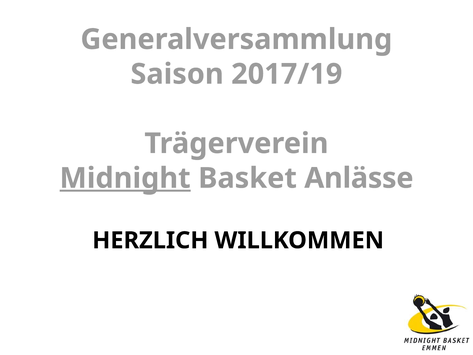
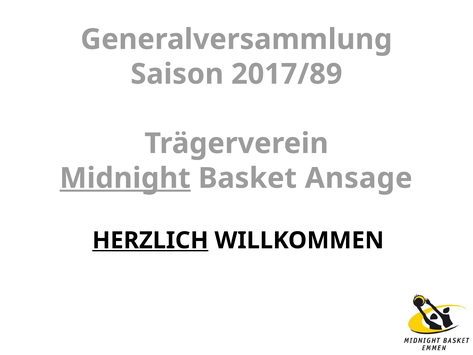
2017/19: 2017/19 -> 2017/89 (287, 74)
Anlässe: Anlässe -> Ansage (359, 178)
HERZLICH underline: none -> present (150, 240)
